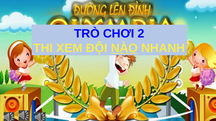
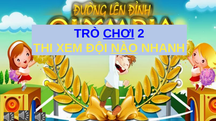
CHƠI underline: none -> present (119, 34)
